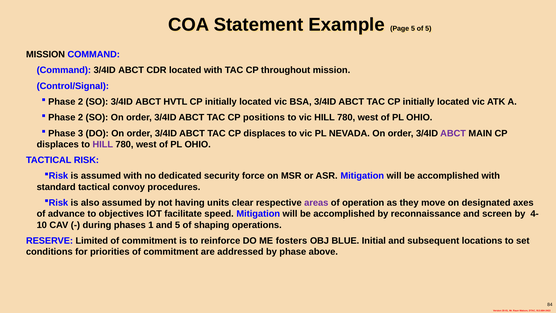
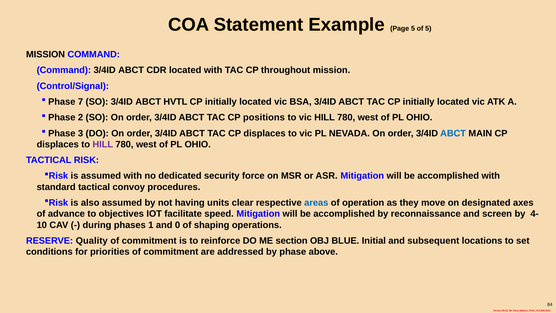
2: 2 -> 7 (81, 102)
ABCT colour: purple -> blue (453, 133)
areas colour: purple -> blue (316, 203)
and 5: 5 -> 0 (178, 225)
Limited: Limited -> Quality (92, 241)
fosters: fosters -> section (292, 241)
